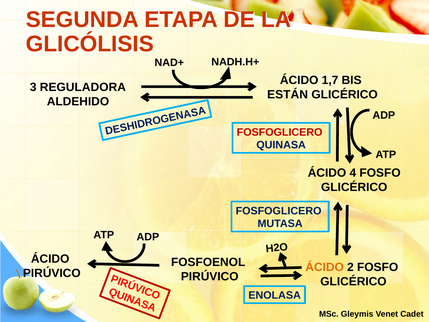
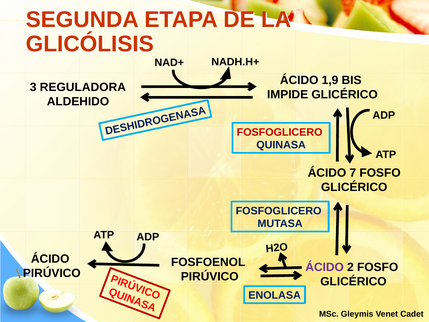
1,7: 1,7 -> 1,9 (330, 80)
ESTÁN: ESTÁN -> IMPIDE (288, 95)
4: 4 -> 7 (353, 173)
ÁCIDO colour: orange -> purple (325, 267)
